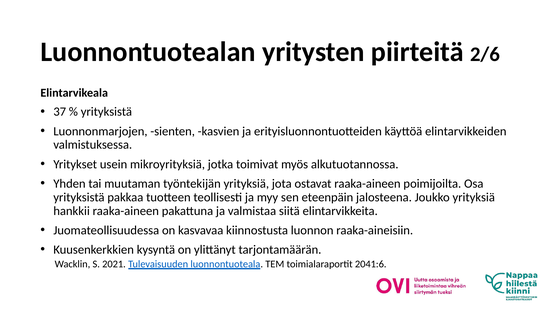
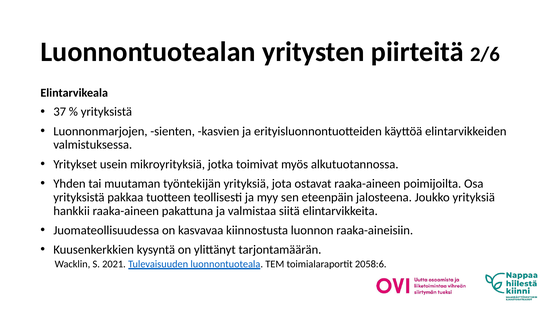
2041:6: 2041:6 -> 2058:6 (371, 264)
